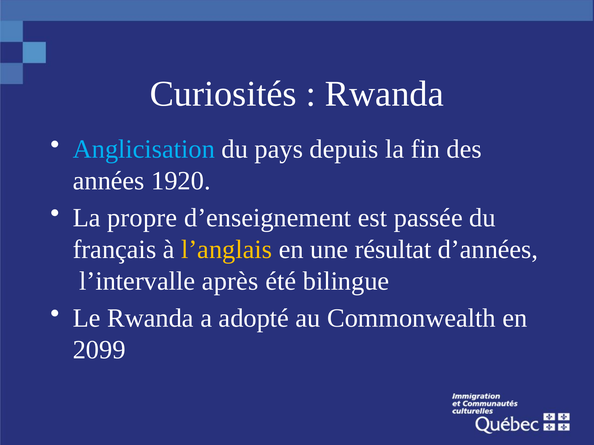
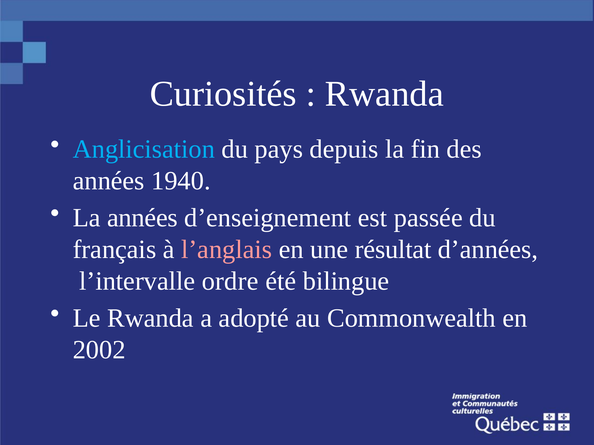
1920: 1920 -> 1940 (181, 181)
La propre: propre -> années (142, 218)
l’anglais colour: yellow -> pink (227, 250)
après: après -> ordre (230, 281)
2099: 2099 -> 2002 (99, 350)
